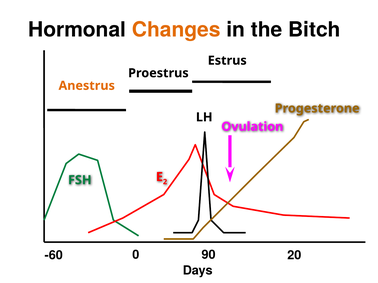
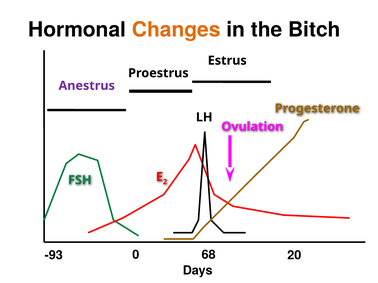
Anestrus colour: orange -> purple (87, 86)
90: 90 -> 68 (209, 255)
-60: -60 -> -93 (54, 256)
